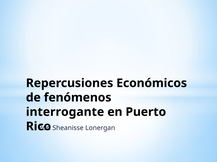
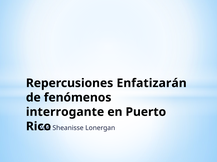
Económicos: Económicos -> Enfatizarán (152, 83)
